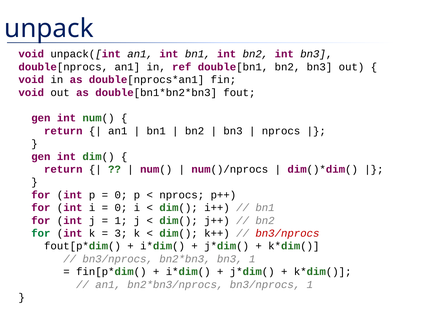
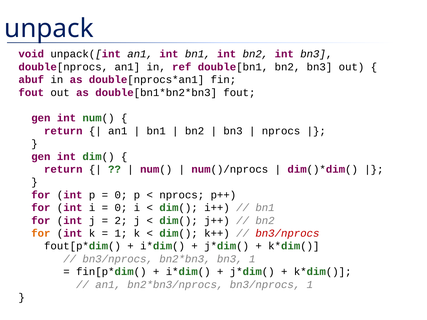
void: void -> abuf (31, 80)
void: void -> fout (31, 93)
1: 1 -> 2 (121, 221)
for colour: green -> orange (41, 233)
3: 3 -> 1 (121, 233)
